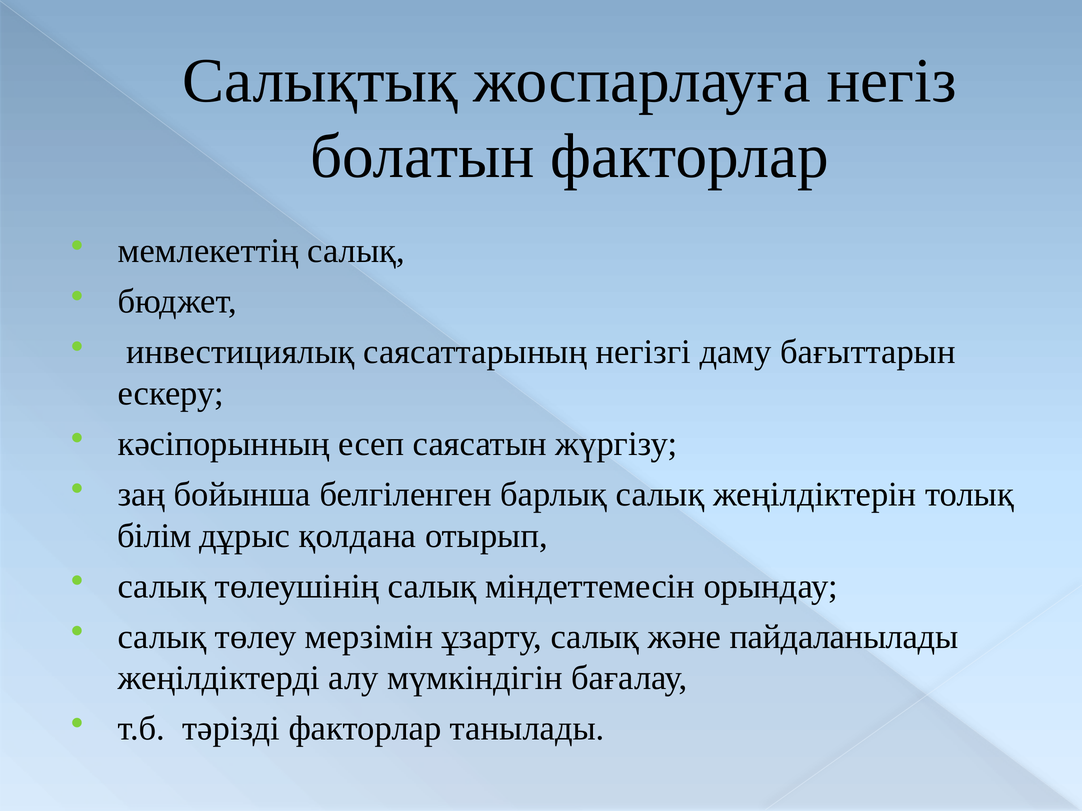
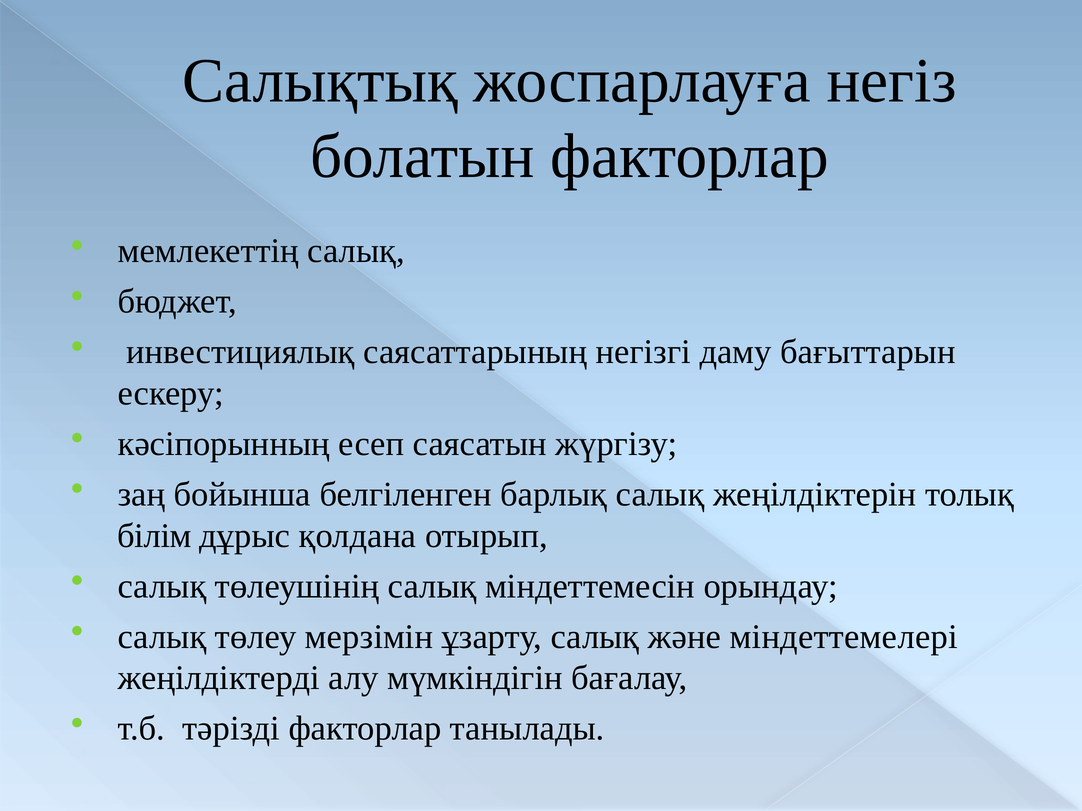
пайдаланылады: пайдаланылады -> міндеттемелері (844, 637)
